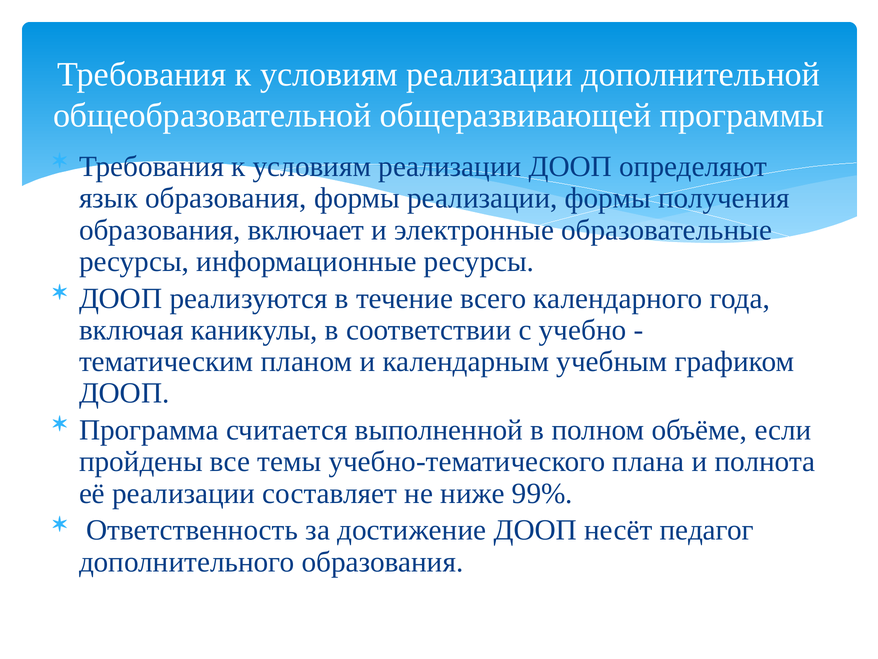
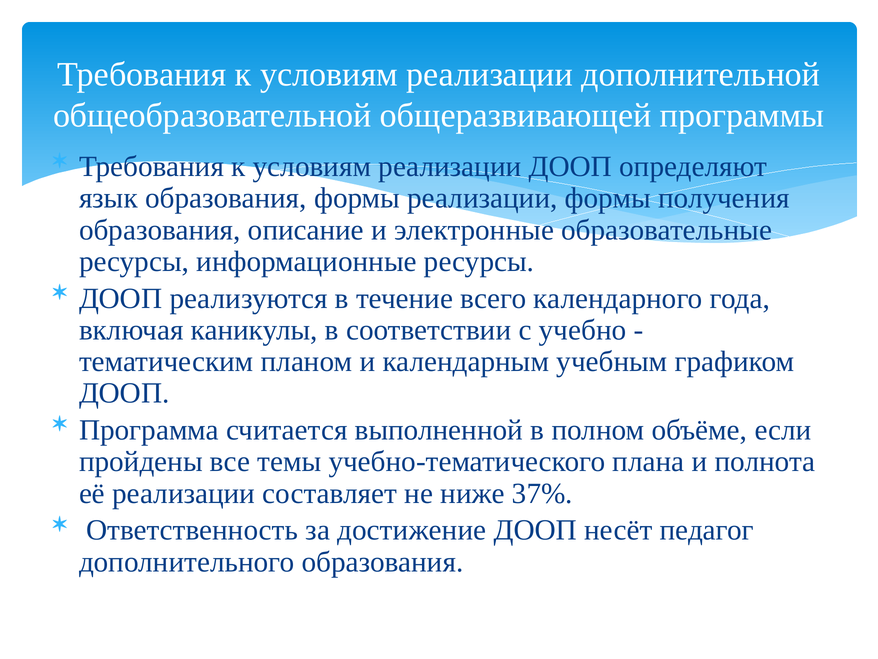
включает: включает -> описание (306, 230)
99%: 99% -> 37% (542, 493)
